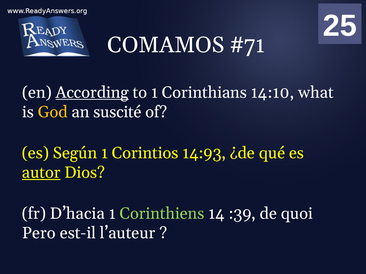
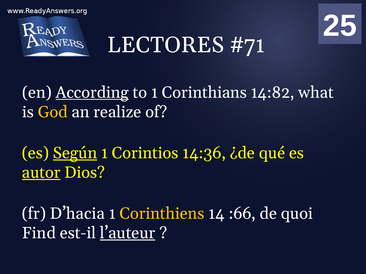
COMAMOS: COMAMOS -> LECTORES (166, 45)
14:10: 14:10 -> 14:82 (273, 93)
suscité: suscité -> realize (117, 112)
Según underline: none -> present (75, 153)
14:93: 14:93 -> 14:36 (204, 153)
Corinthiens colour: light green -> yellow (162, 214)
:39: :39 -> :66 (242, 214)
Pero: Pero -> Find (39, 234)
l’auteur underline: none -> present (128, 234)
